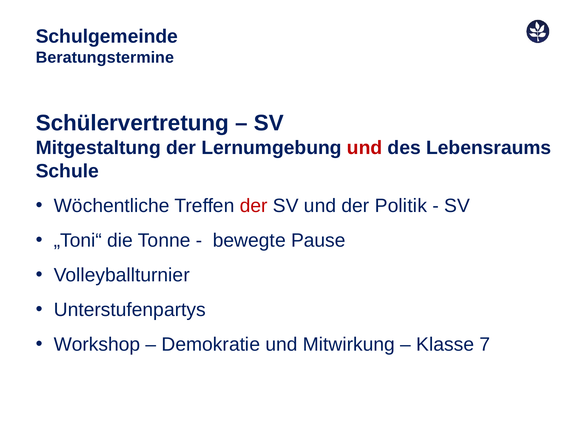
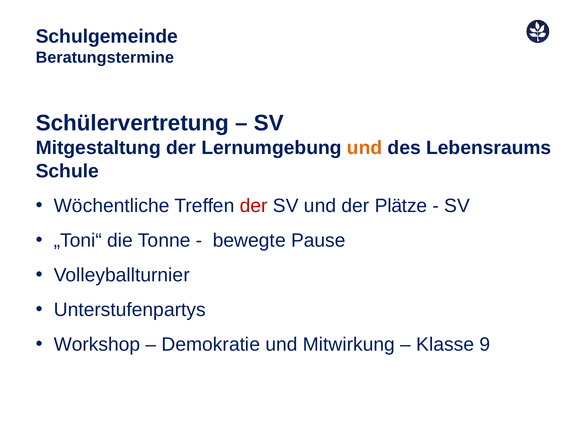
und colour: red -> orange (365, 148)
Politik: Politik -> Plätze (401, 205)
7: 7 -> 9 (485, 344)
